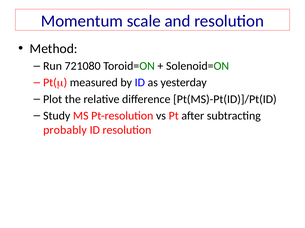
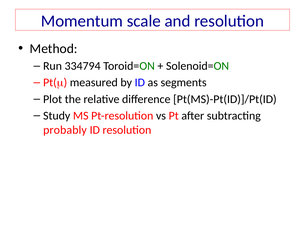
721080: 721080 -> 334794 (83, 66)
yesterday: yesterday -> segments (184, 83)
